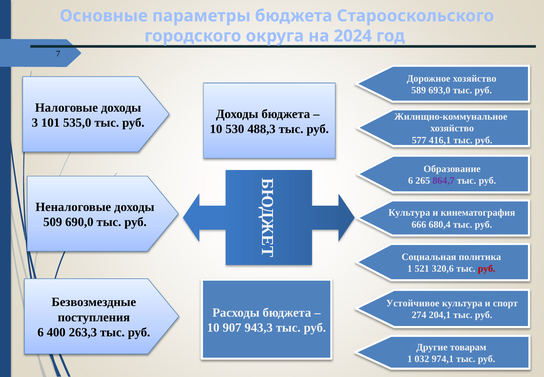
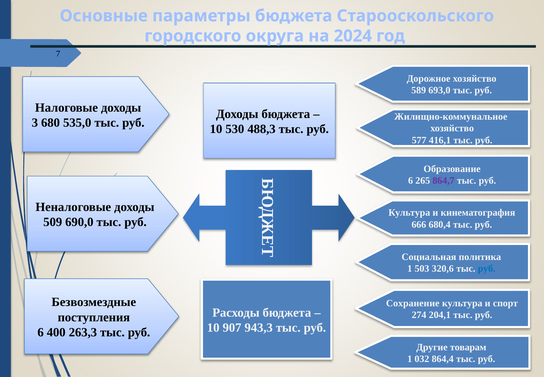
101: 101 -> 680 (51, 123)
521: 521 -> 503 (422, 268)
руб colour: red -> blue (487, 268)
Устойчивое: Устойчивое -> Сохранение (413, 303)
974,1: 974,1 -> 864,4 (443, 358)
